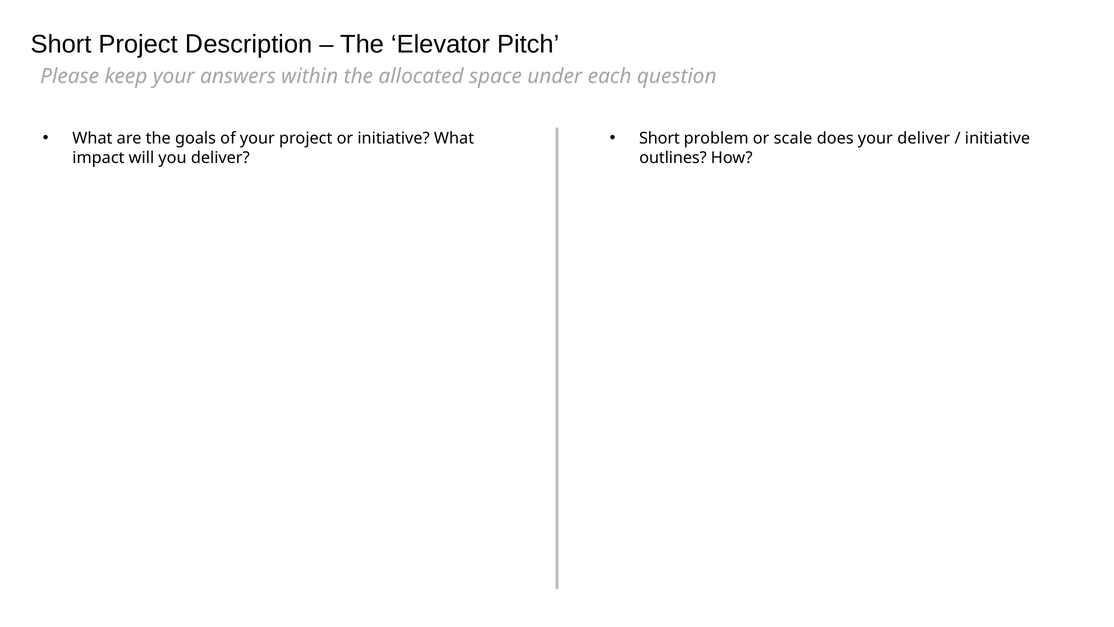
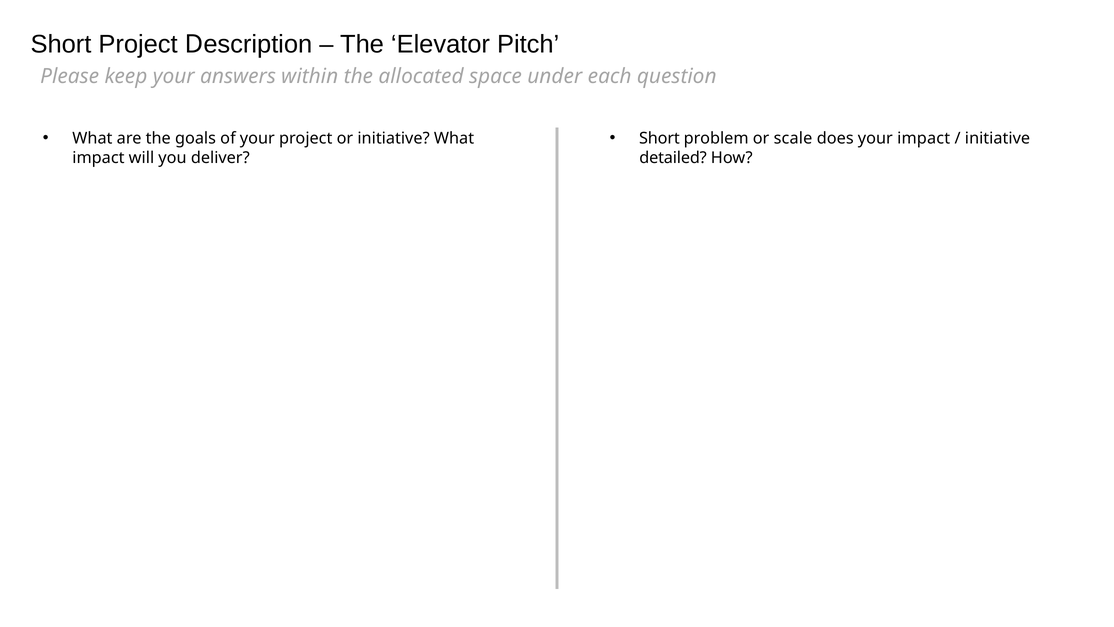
your deliver: deliver -> impact (924, 138)
outlines: outlines -> detailed (673, 158)
